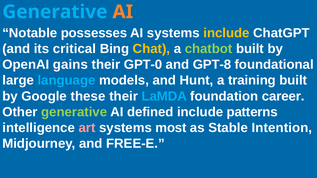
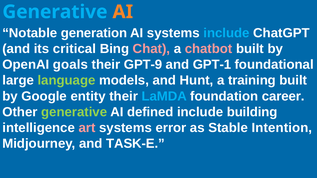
possesses: possesses -> generation (94, 33)
include colour: yellow -> light blue (226, 33)
Chat colour: yellow -> pink (151, 49)
chatbot colour: light green -> pink (209, 49)
gains: gains -> goals (70, 65)
GPT-0: GPT-0 -> GPT-9 (143, 65)
GPT-8: GPT-8 -> GPT-1 (212, 65)
language colour: light blue -> light green (67, 81)
these: these -> entity (88, 96)
patterns: patterns -> building (252, 112)
most: most -> error (171, 128)
FREE-E: FREE-E -> TASK-E (135, 144)
